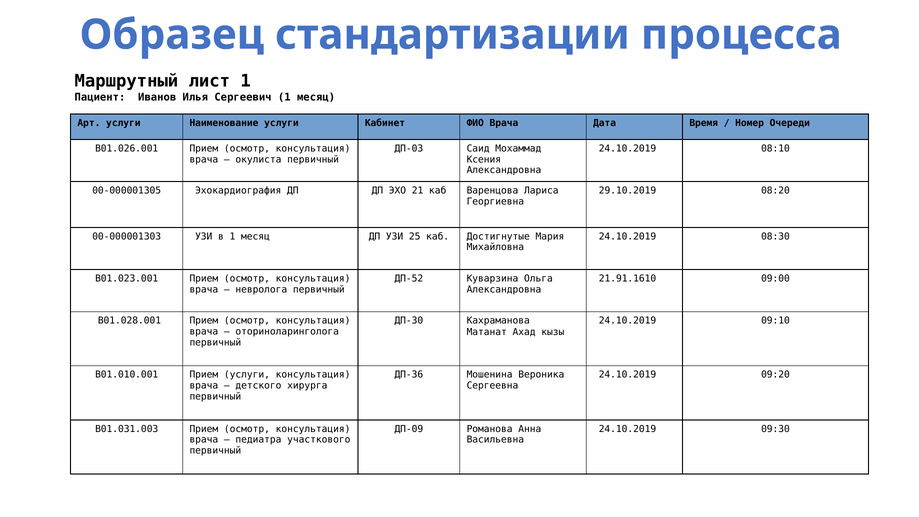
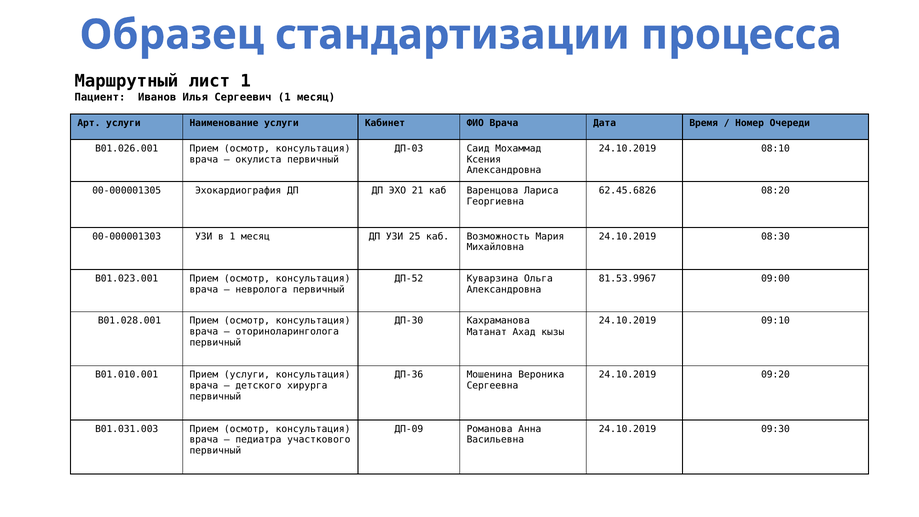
29.10.2019: 29.10.2019 -> 62.45.6826 (628, 191)
Достигнутые: Достигнутые -> Возможность (498, 236)
21.91.1610: 21.91.1610 -> 81.53.9967 (628, 278)
